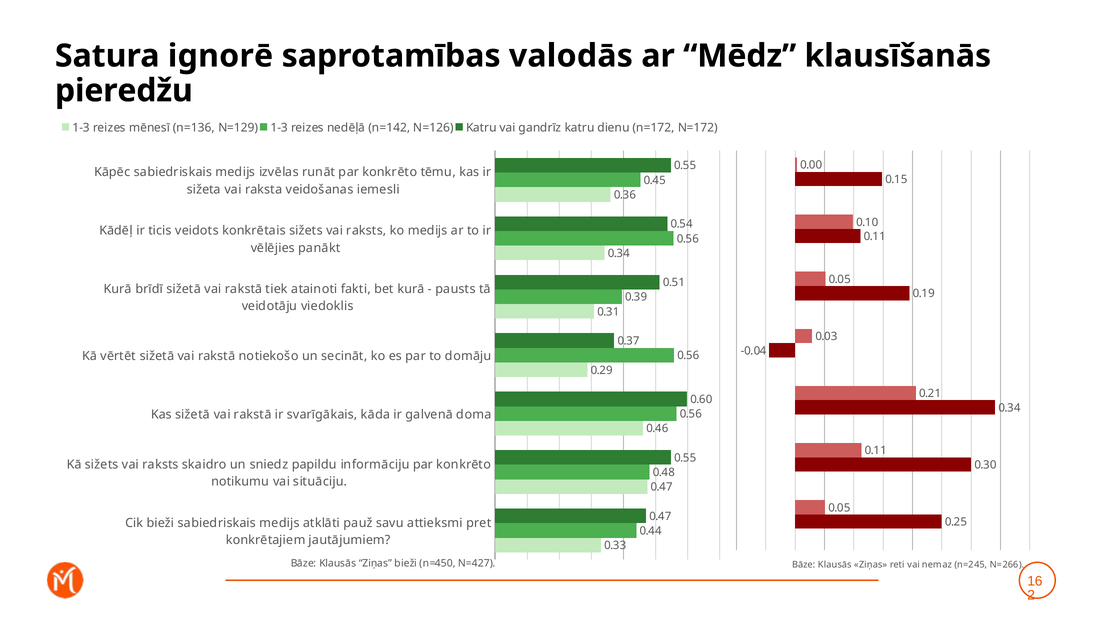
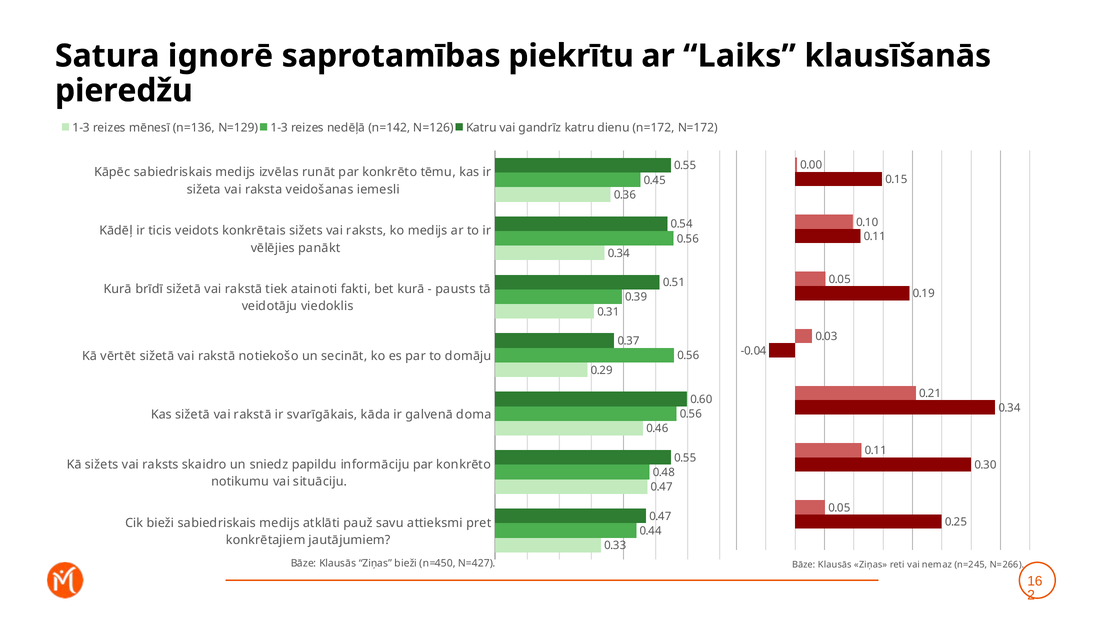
valodās: valodās -> piekrītu (571, 56)
Mēdz: Mēdz -> Laiks (739, 56)
